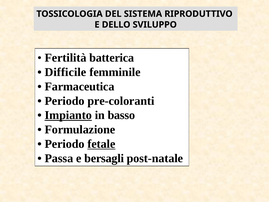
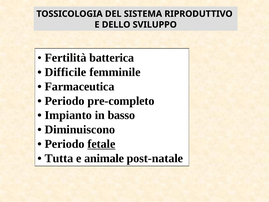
pre-coloranti: pre-coloranti -> pre-completo (121, 101)
Impianto underline: present -> none (68, 115)
Formulazione: Formulazione -> Diminuiscono (80, 129)
Passa: Passa -> Tutta (59, 158)
bersagli: bersagli -> animale (104, 158)
